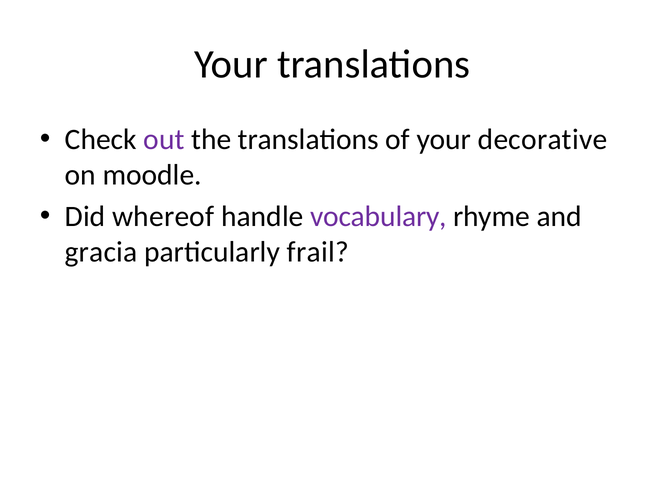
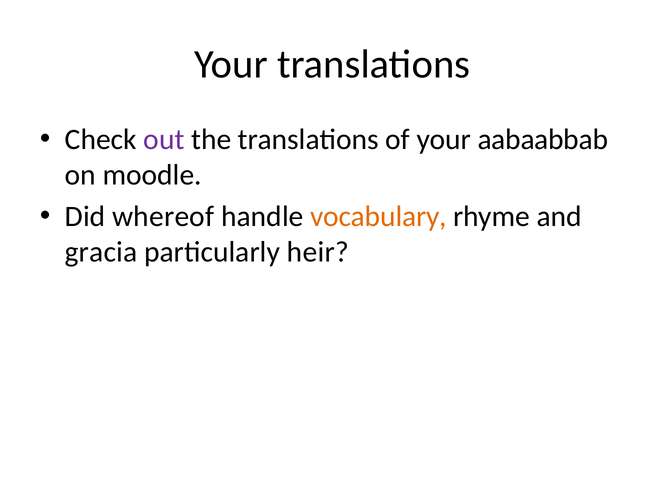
decorative: decorative -> aabaabbab (543, 140)
vocabulary colour: purple -> orange (378, 216)
frail: frail -> heir (318, 252)
